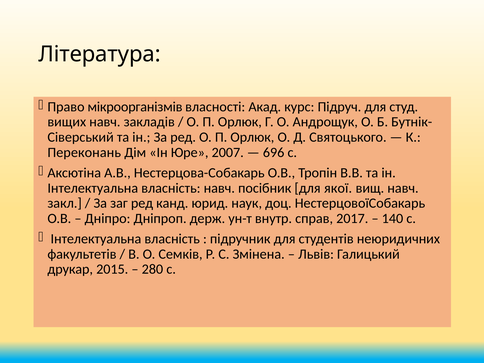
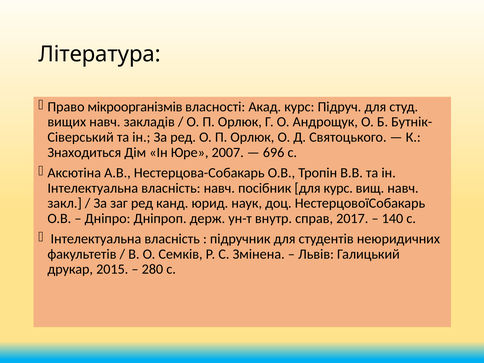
Переконань: Переконань -> Знаходиться (84, 152)
для якої: якої -> курс (338, 188)
